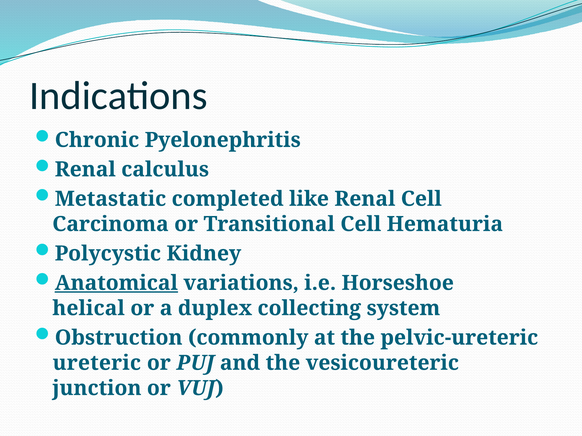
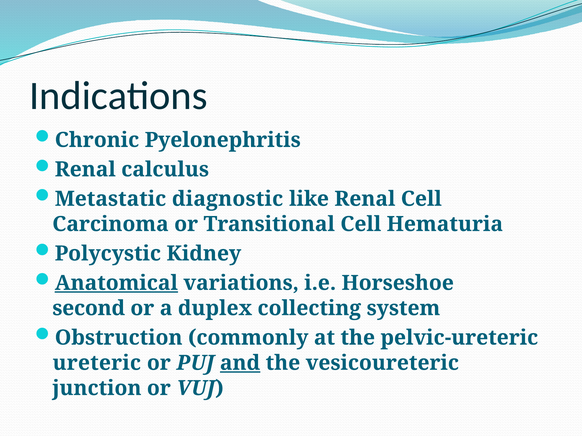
completed: completed -> diagnostic (228, 199)
helical: helical -> second (89, 309)
and underline: none -> present (240, 363)
